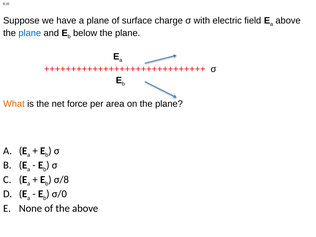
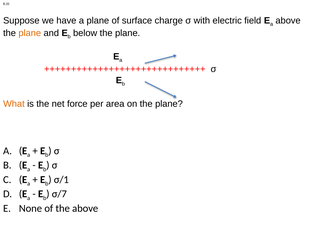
plane colour: blue -> orange (30, 33)
σ/8: σ/8 -> σ/1 (61, 180)
σ/0: σ/0 -> σ/7 (59, 194)
